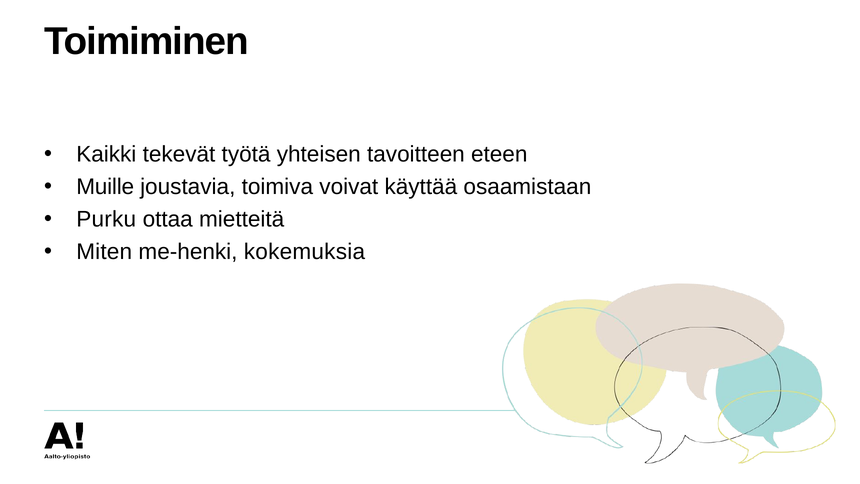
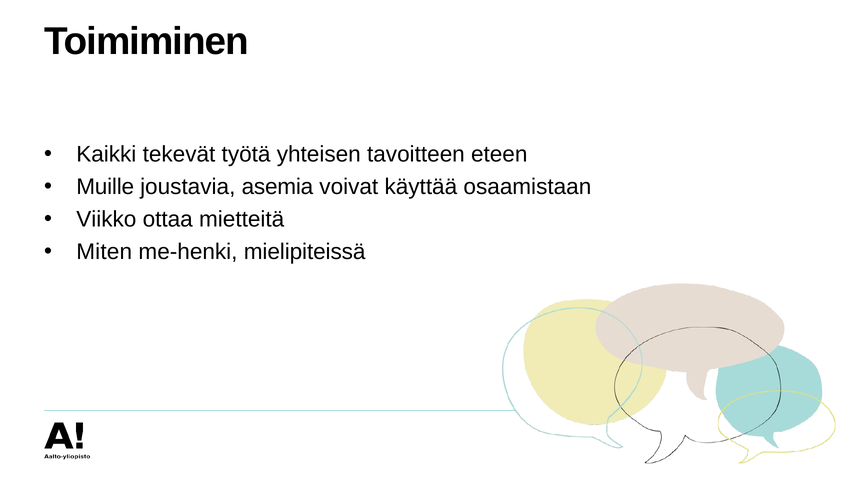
toimiva: toimiva -> asemia (277, 187)
Purku: Purku -> Viikko (106, 219)
kokemuksia: kokemuksia -> mielipiteissä (305, 252)
